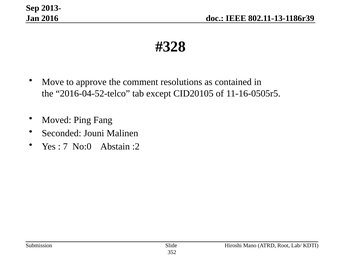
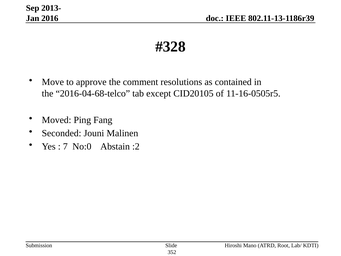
2016-04-52-telco: 2016-04-52-telco -> 2016-04-68-telco (93, 93)
